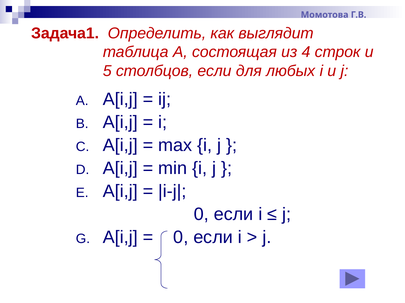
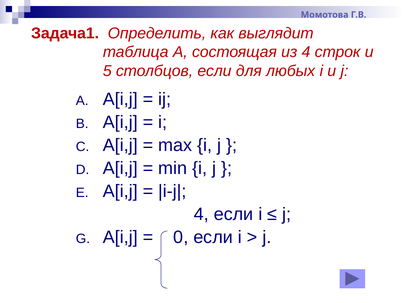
0: 0 -> 4 (201, 215)
